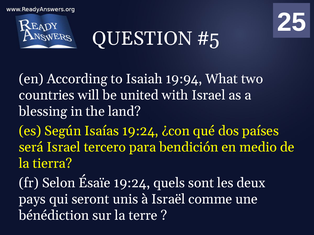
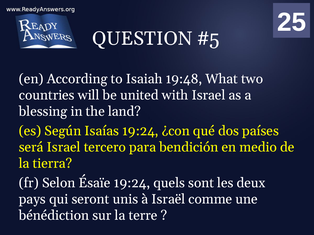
19:94: 19:94 -> 19:48 (184, 79)
